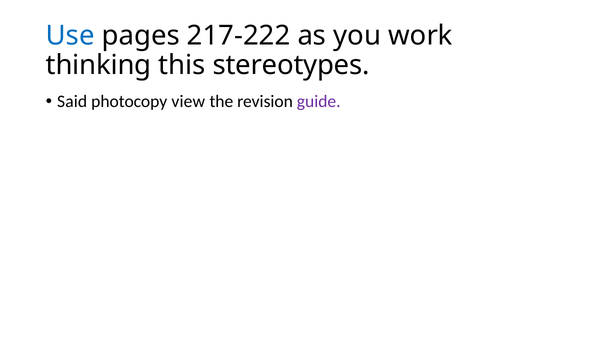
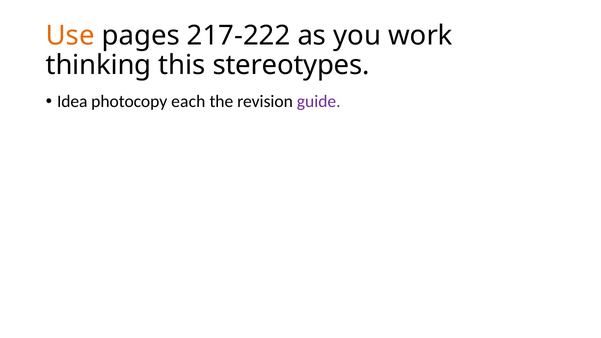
Use colour: blue -> orange (70, 36)
Said: Said -> Idea (72, 102)
view: view -> each (188, 102)
